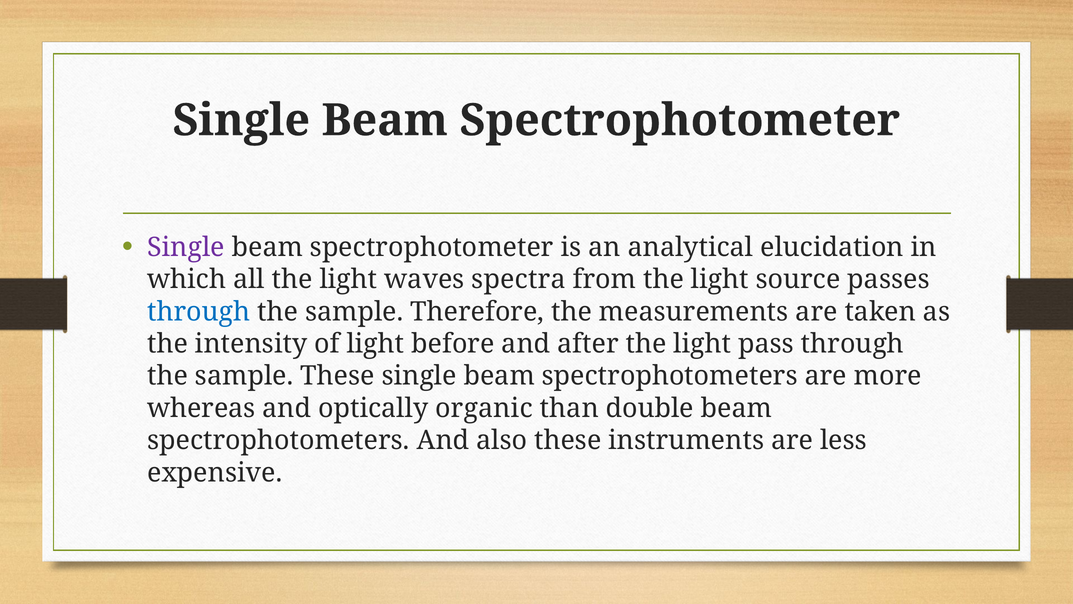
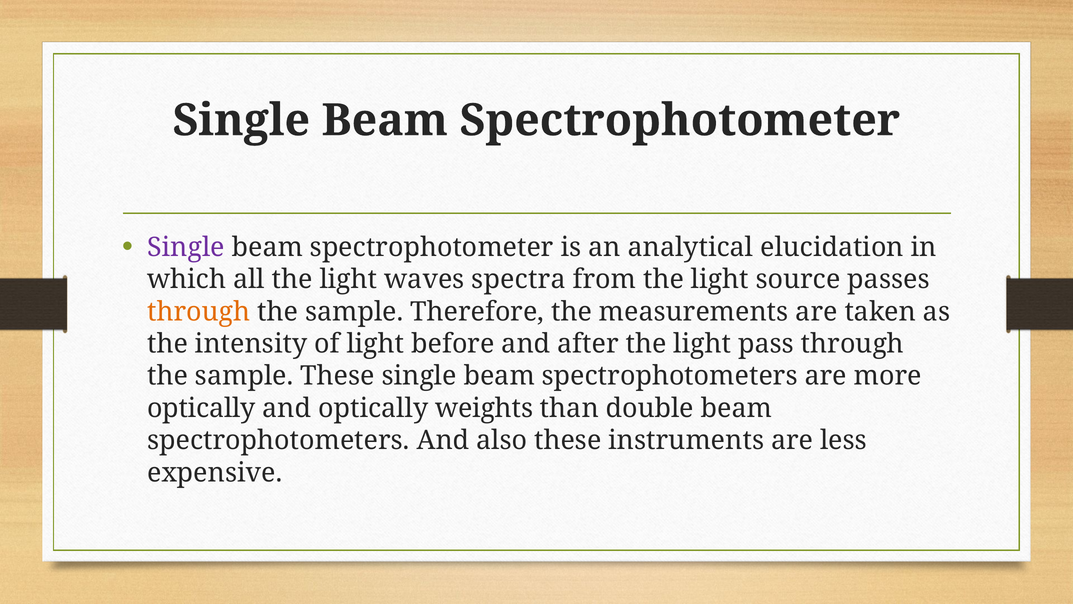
through colour: blue -> orange (199, 311)
whereas: whereas -> optically (201, 408)
organic: organic -> weights (484, 408)
